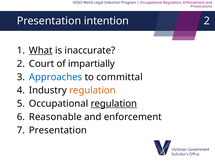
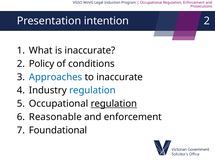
What underline: present -> none (41, 51)
Court: Court -> Policy (42, 64)
impartially: impartially -> conditions (91, 64)
to committal: committal -> inaccurate (120, 77)
regulation colour: orange -> blue (92, 90)
Presentation: Presentation -> Foundational (58, 130)
